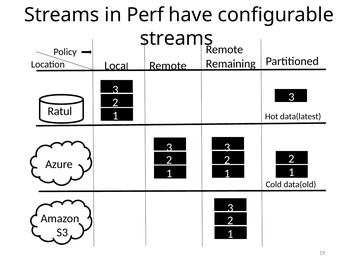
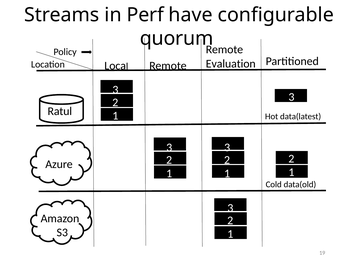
streams: streams -> quorum (177, 38)
Remaining: Remaining -> Evaluation (231, 64)
